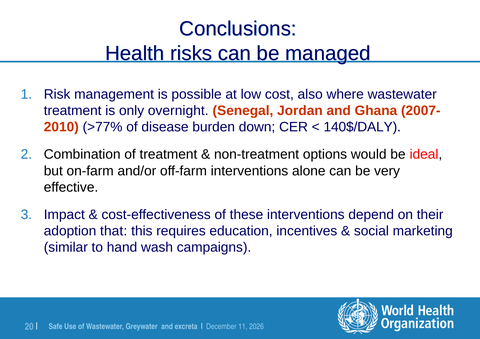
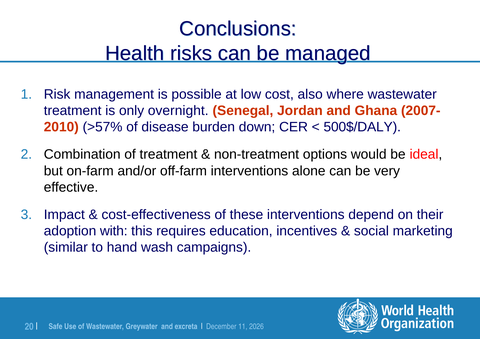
>77%: >77% -> >57% (103, 127)
140$/DALY: 140$/DALY -> 500$/DALY (362, 127)
that: that -> with (114, 231)
